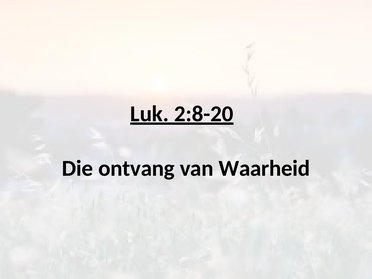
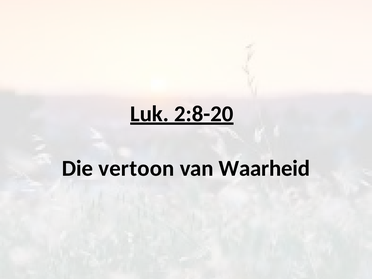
ontvang: ontvang -> vertoon (136, 168)
